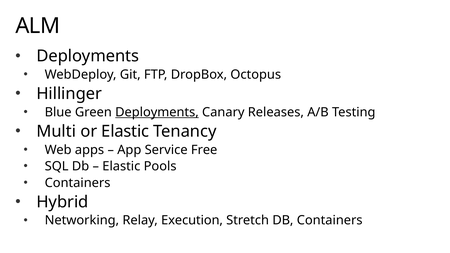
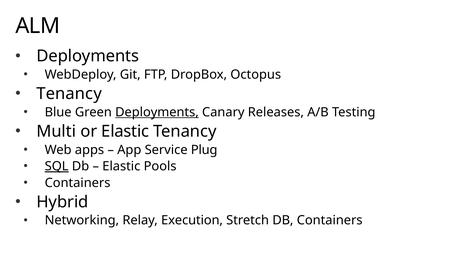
Hillinger: Hillinger -> Tenancy (69, 94)
Free: Free -> Plug (204, 150)
SQL underline: none -> present (57, 166)
